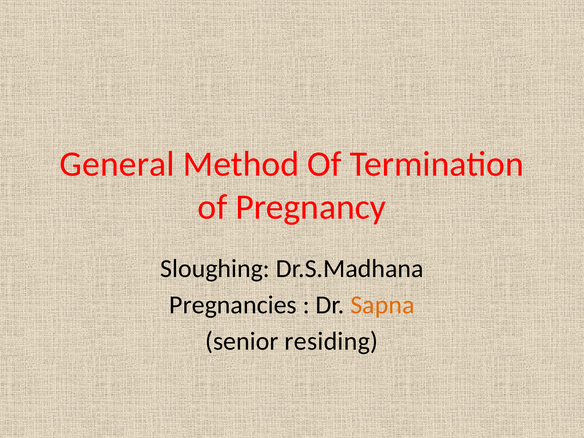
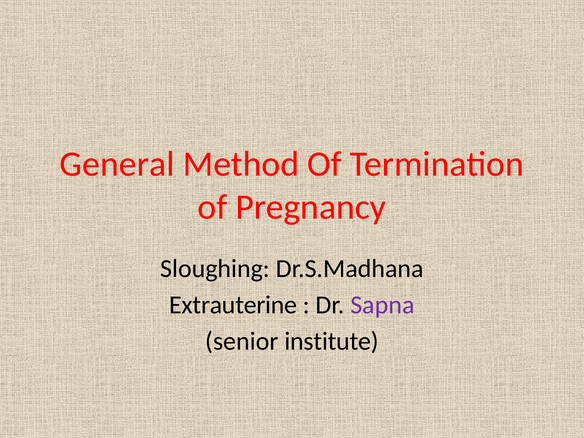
Pregnancies: Pregnancies -> Extrauterine (233, 305)
Sapna colour: orange -> purple (382, 305)
residing: residing -> institute (332, 341)
